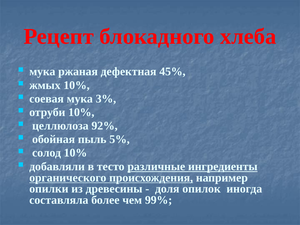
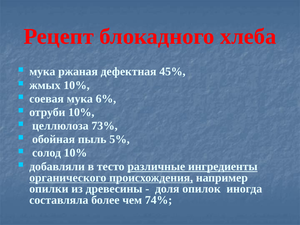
3%: 3% -> 6% (106, 99)
92%: 92% -> 73% (105, 126)
99%: 99% -> 74% (159, 200)
